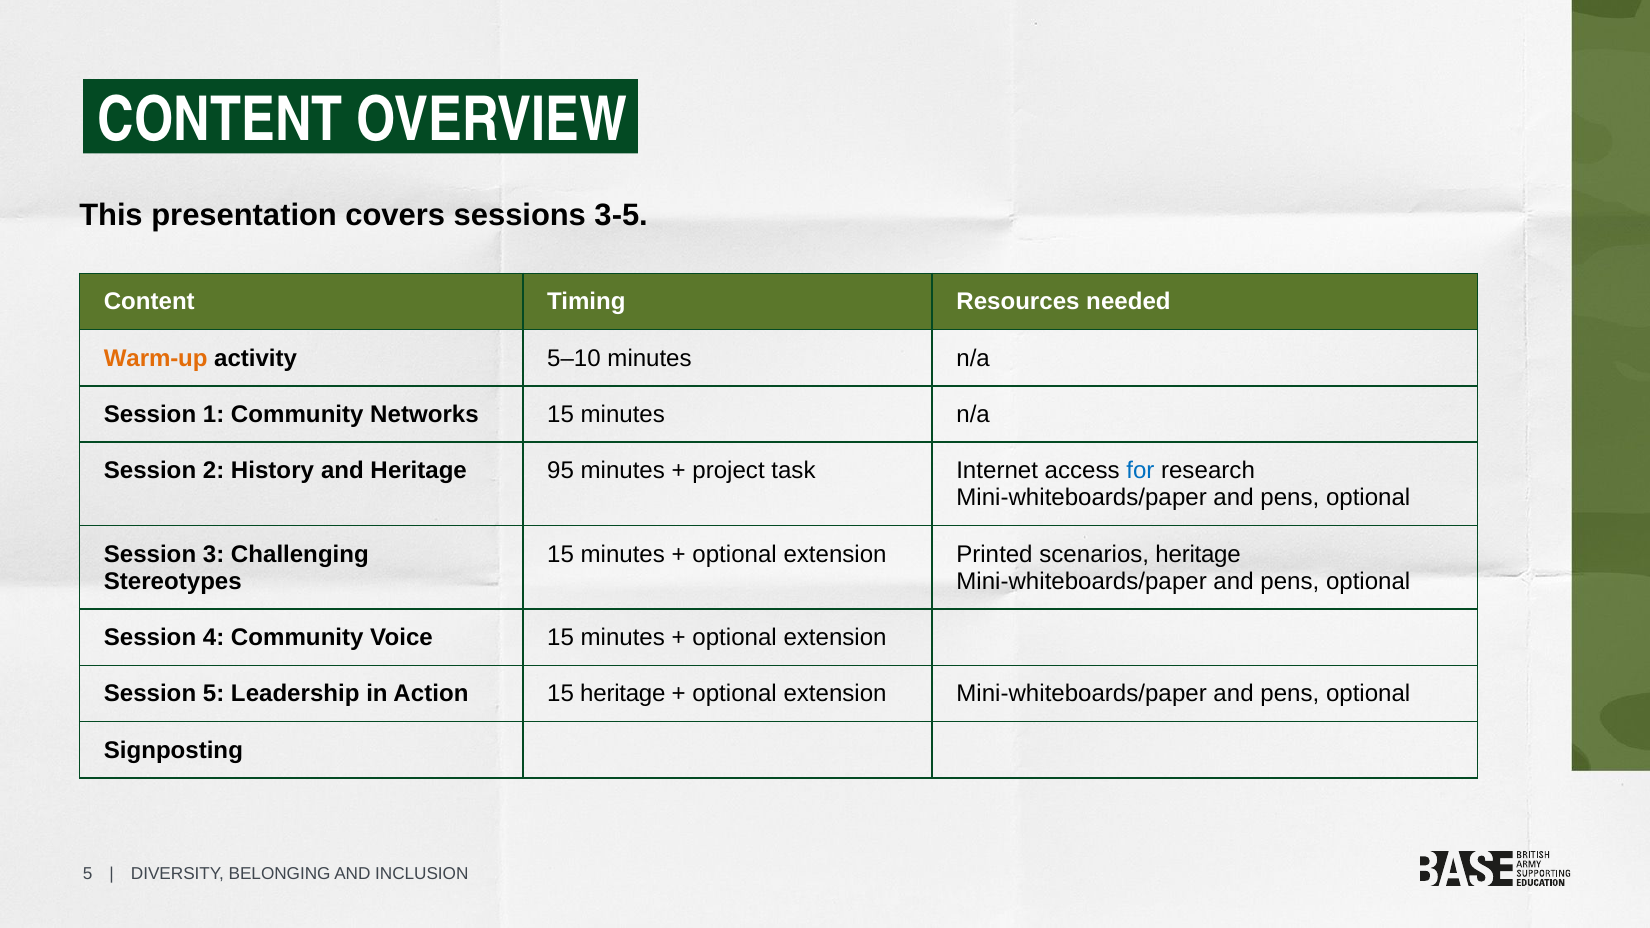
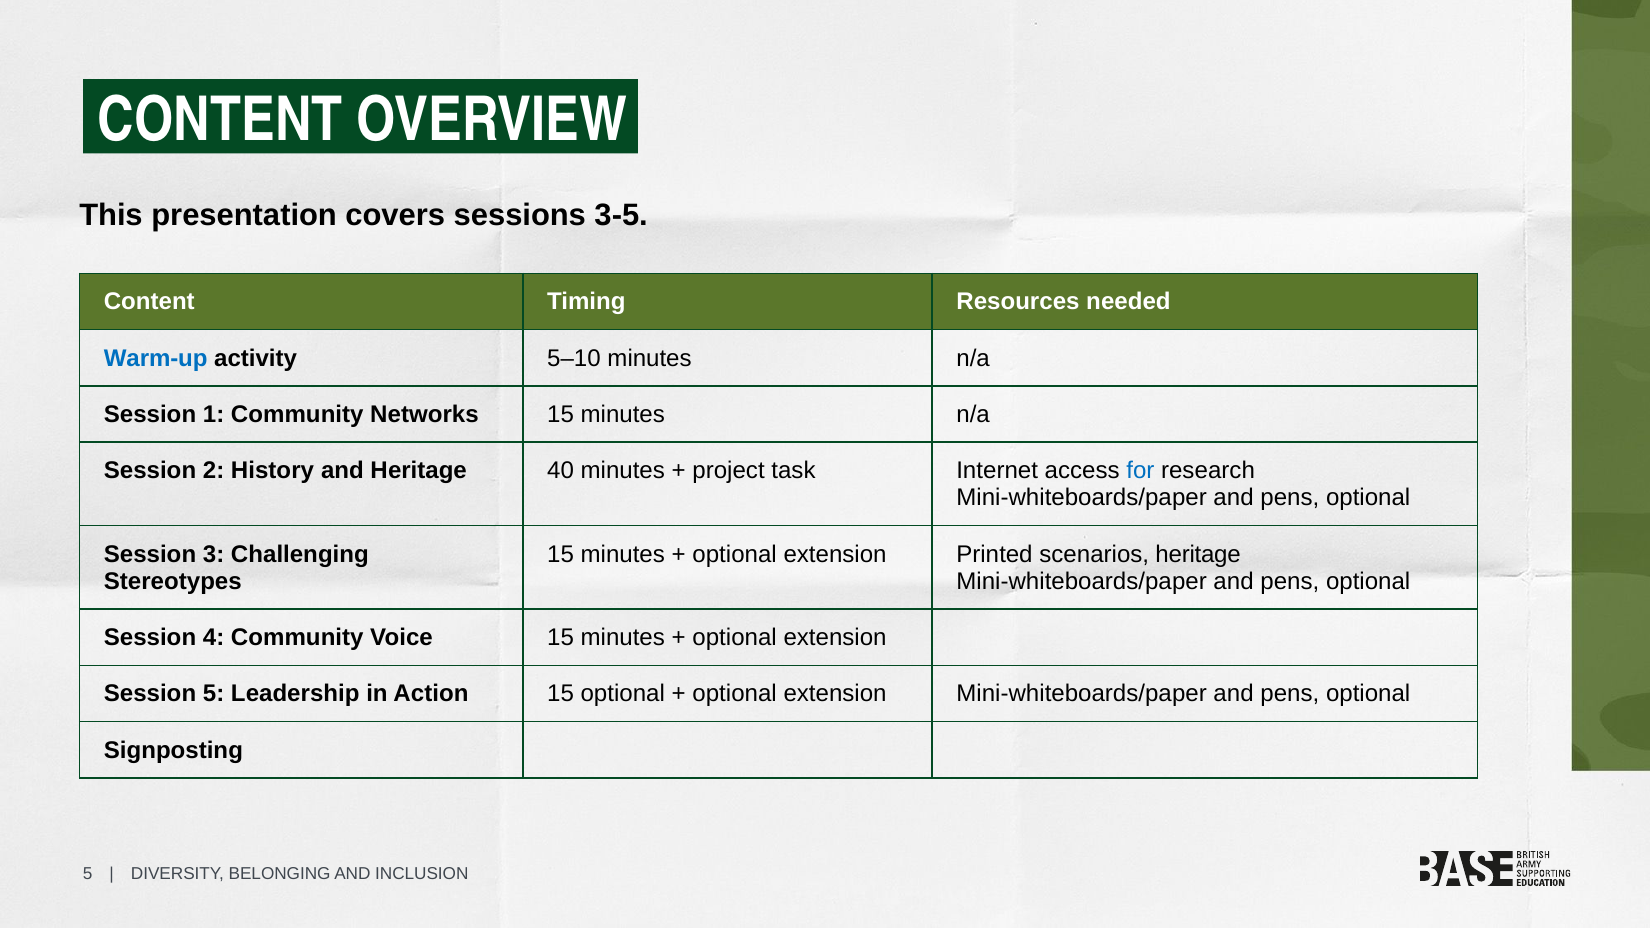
Warm-up colour: orange -> blue (156, 358)
95: 95 -> 40 (561, 471)
15 heritage: heritage -> optional (623, 694)
